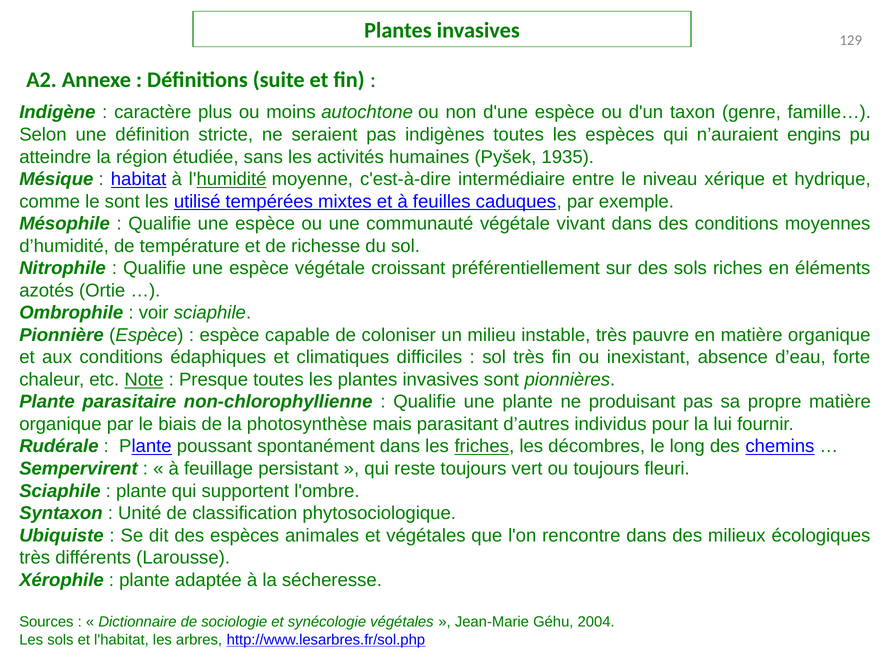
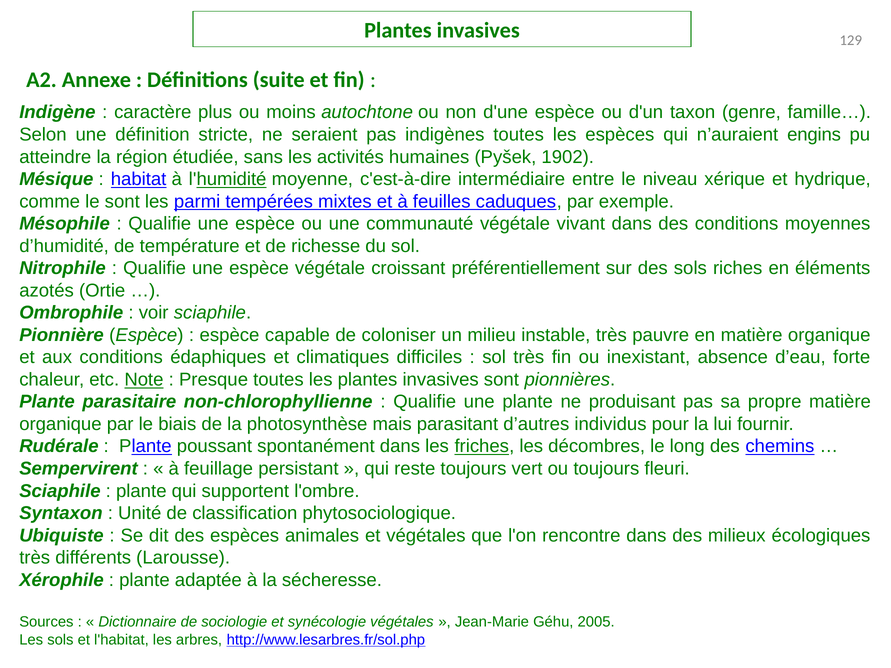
1935: 1935 -> 1902 (568, 157)
utilisé: utilisé -> parmi (197, 202)
2004: 2004 -> 2005 (596, 622)
